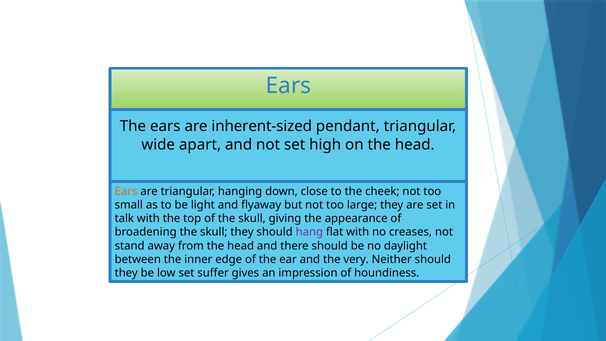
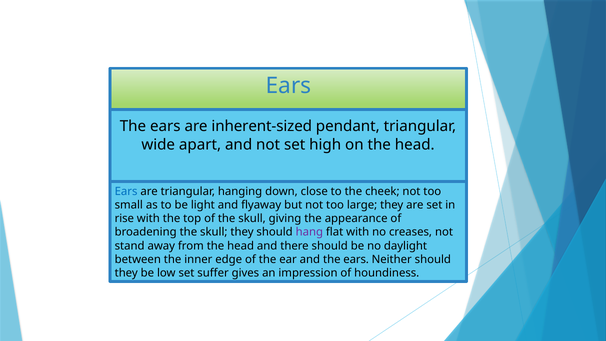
Ears colour: orange -> blue (126, 191)
talk: talk -> rise (124, 219)
and the very: very -> ears (356, 259)
